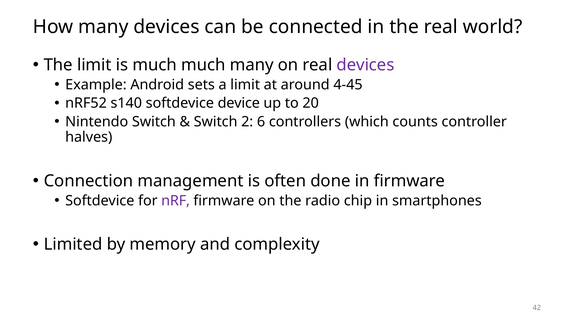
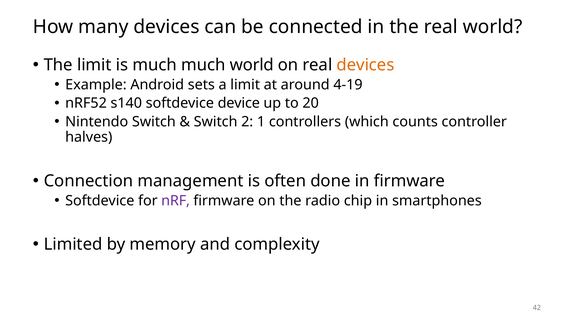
much many: many -> world (252, 65)
devices colour: purple -> orange (365, 65)
4-45: 4-45 -> 4-19 (348, 85)
6: 6 -> 1 (261, 122)
